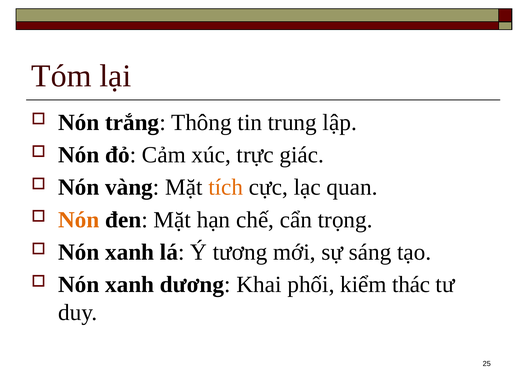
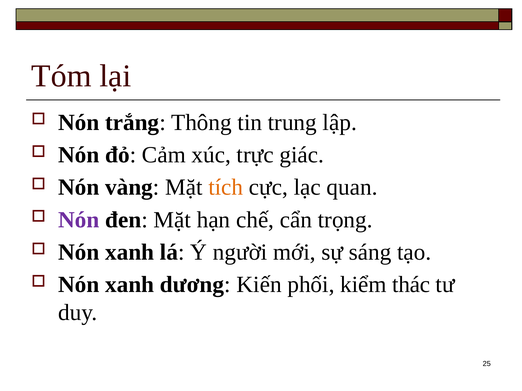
Nón colour: orange -> purple (79, 220)
tương: tương -> người (240, 253)
Khai: Khai -> Kiến (259, 285)
